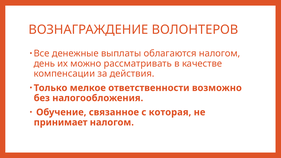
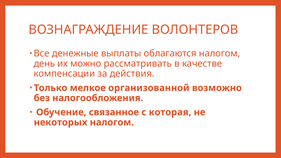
ответственности: ответственности -> организованной (149, 88)
принимает: принимает -> некоторых (61, 122)
